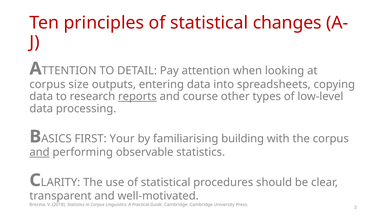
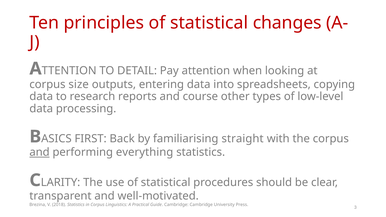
reports underline: present -> none (137, 97)
Your: Your -> Back (122, 139)
building: building -> straight (243, 139)
observable: observable -> everything (145, 152)
